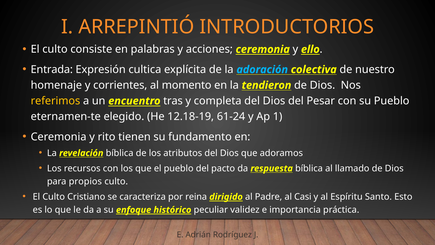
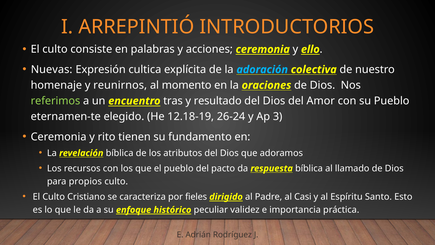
Entrada: Entrada -> Nuevas (52, 69)
corrientes: corrientes -> reunirnos (120, 85)
tendieron: tendieron -> oraciones (266, 85)
referimos colour: yellow -> light green (55, 101)
completa: completa -> resultado (218, 101)
Pesar: Pesar -> Amor (321, 101)
61-24: 61-24 -> 26-24 (231, 116)
1: 1 -> 3 (278, 116)
reina: reina -> fieles (196, 197)
